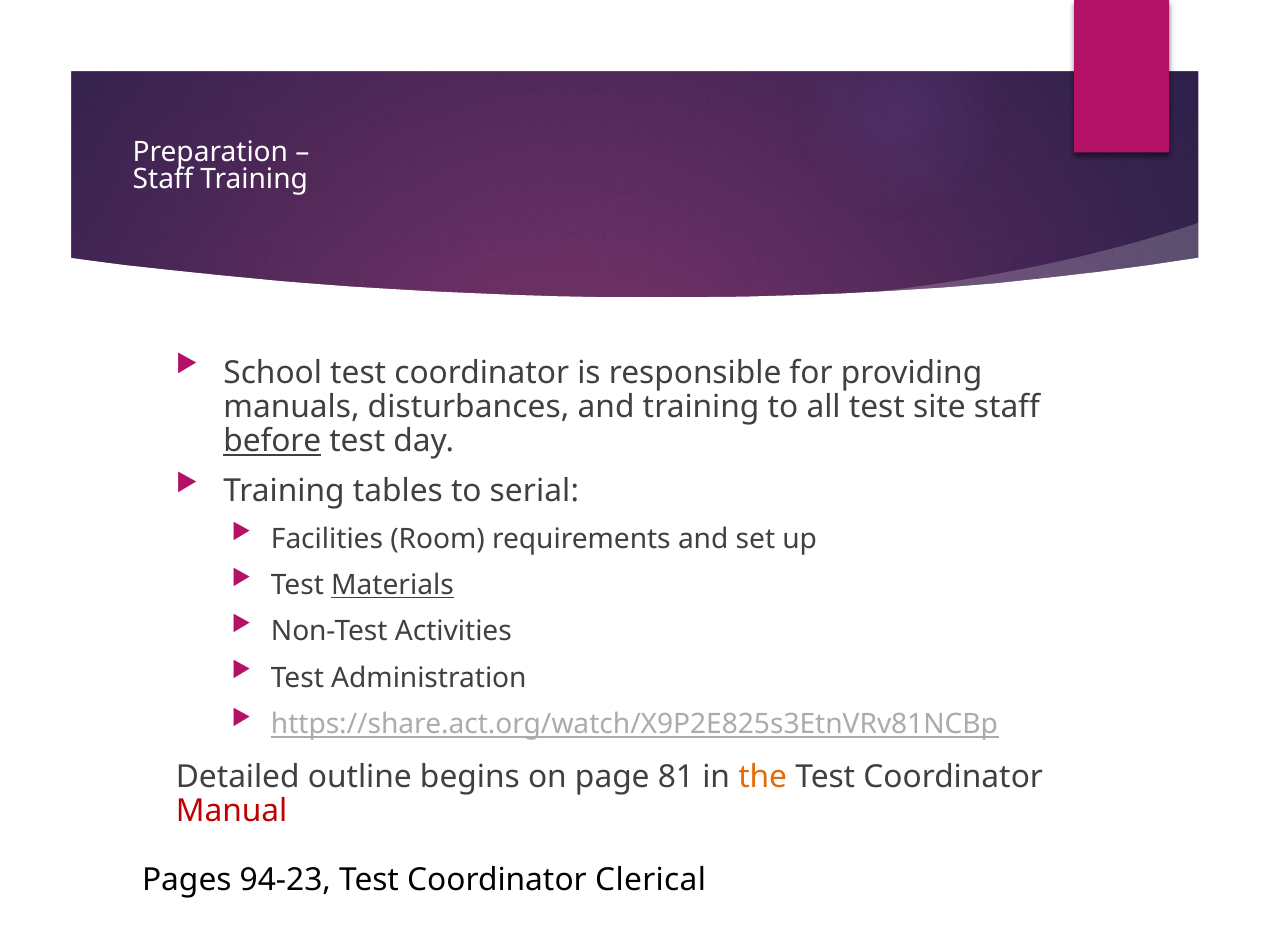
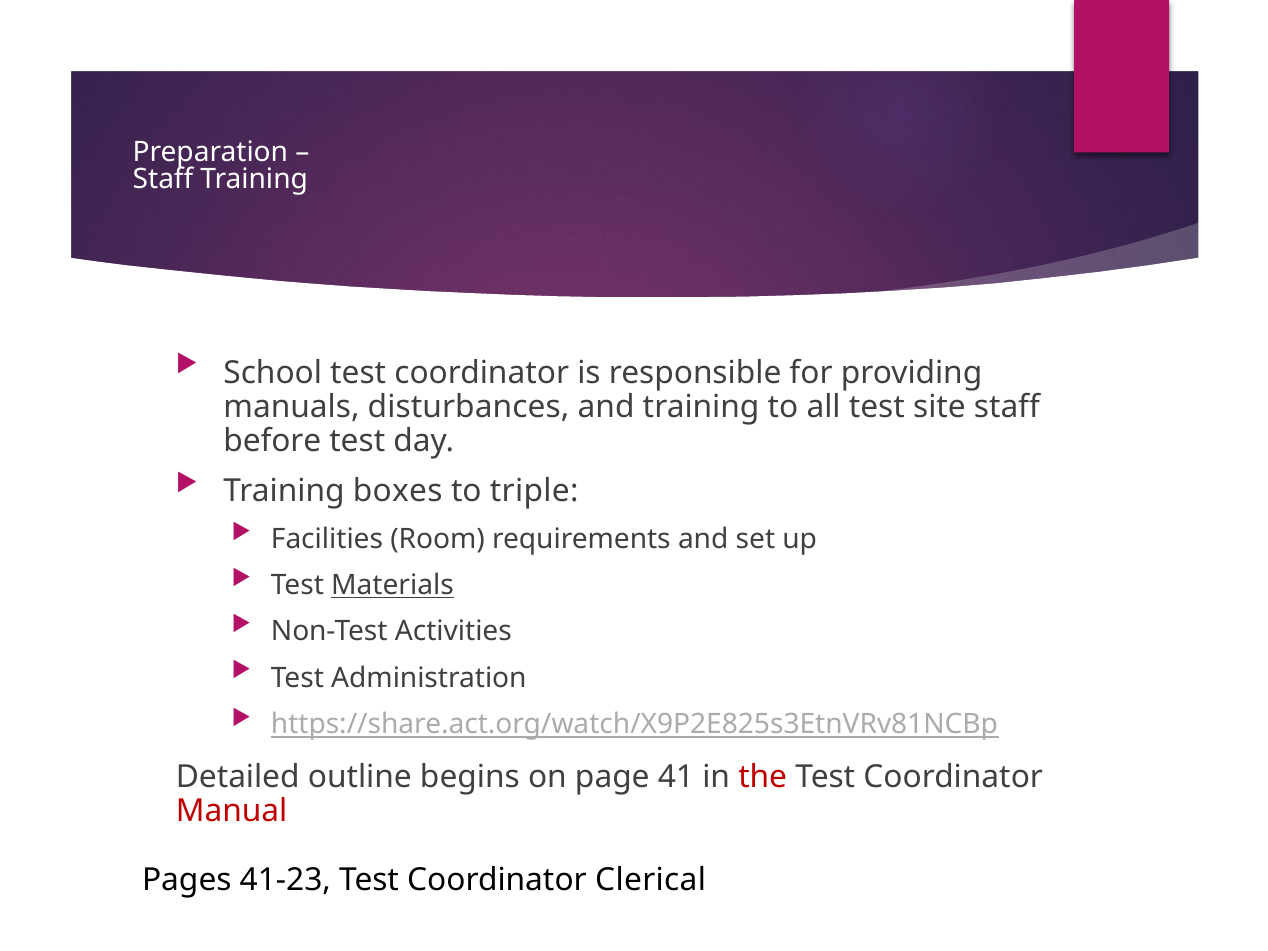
before underline: present -> none (272, 441)
tables: tables -> boxes (398, 491)
serial: serial -> triple (534, 491)
81: 81 -> 41 (676, 777)
the colour: orange -> red (763, 777)
94-23: 94-23 -> 41-23 (285, 880)
